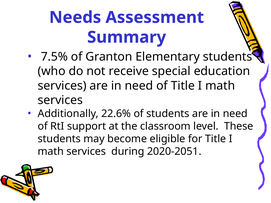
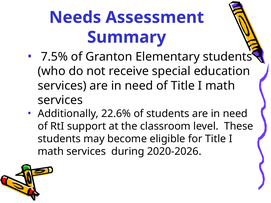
2020-2051: 2020-2051 -> 2020-2026 (174, 152)
